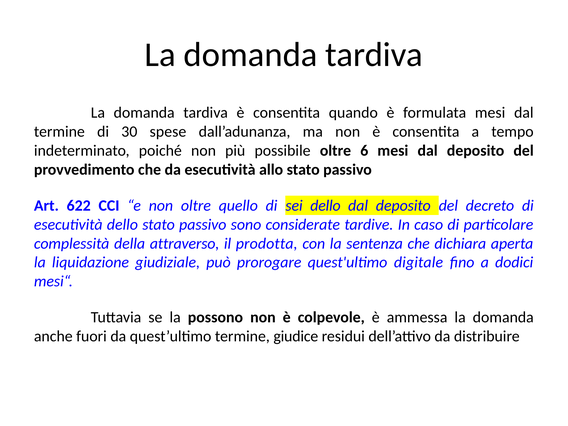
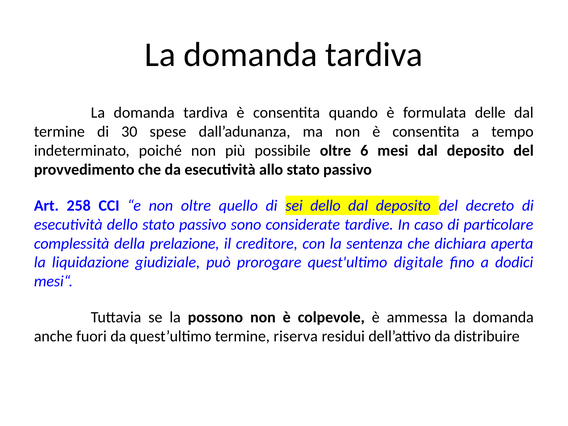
formulata mesi: mesi -> delle (490, 113)
622: 622 -> 258 (79, 206)
attraverso: attraverso -> prelazione (185, 243)
prodotta: prodotta -> creditore (267, 243)
giudice: giudice -> riserva (296, 336)
